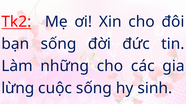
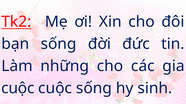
lừng: lừng -> cuộc (18, 89)
